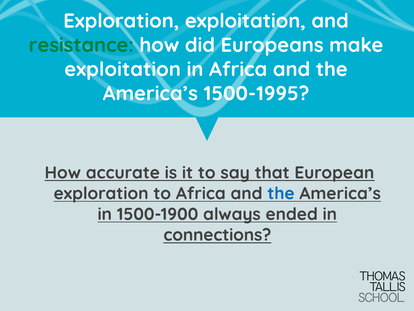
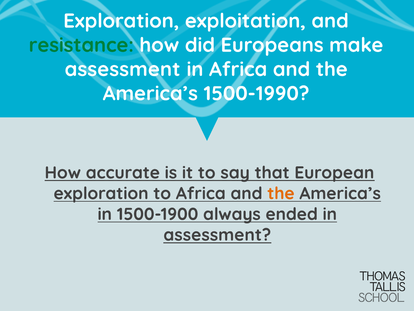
exploitation: exploitation -> assessment (123, 69)
1500-1995: 1500-1995 -> 1500-1990 (256, 93)
the colour: blue -> orange (281, 193)
connections: connections -> assessment (217, 235)
